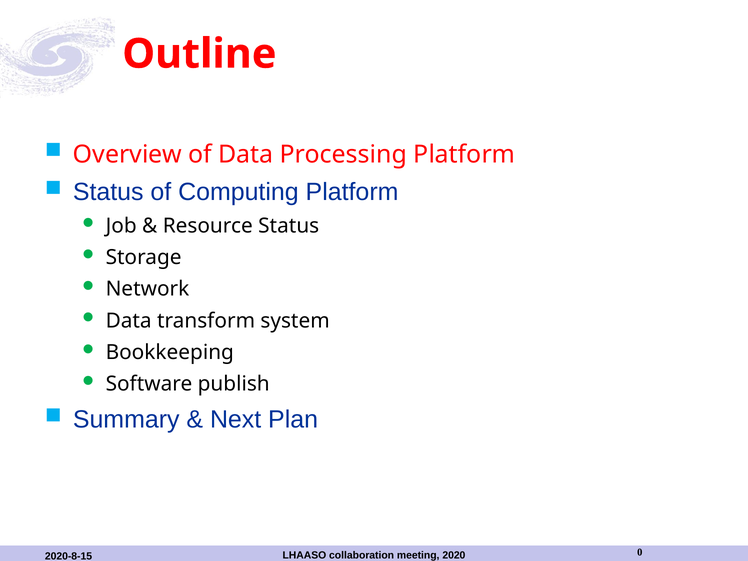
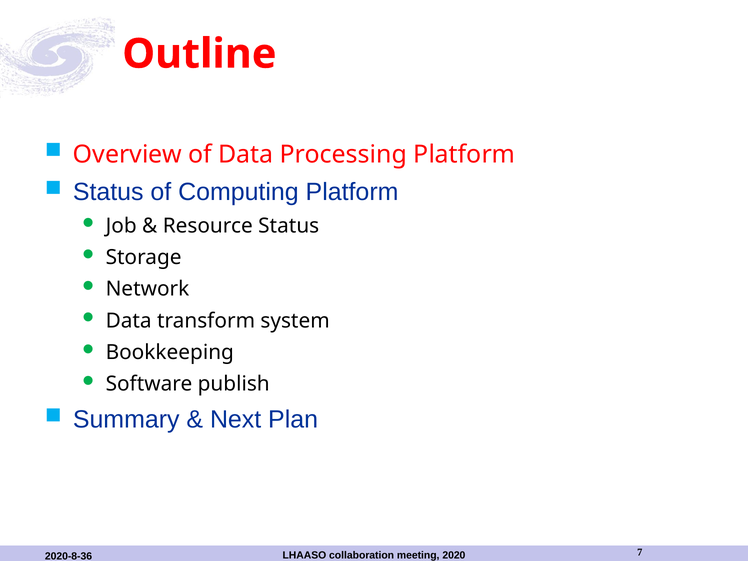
2020-8-15: 2020-8-15 -> 2020-8-36 (68, 556)
0: 0 -> 7 (640, 552)
